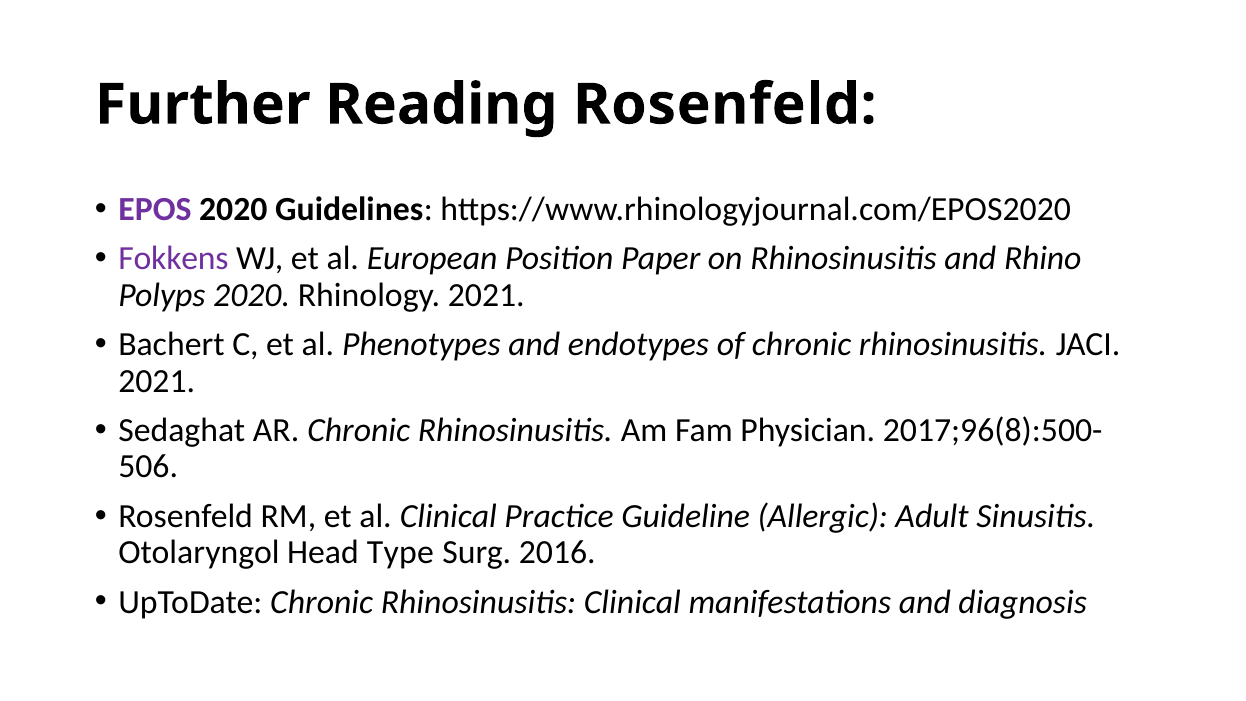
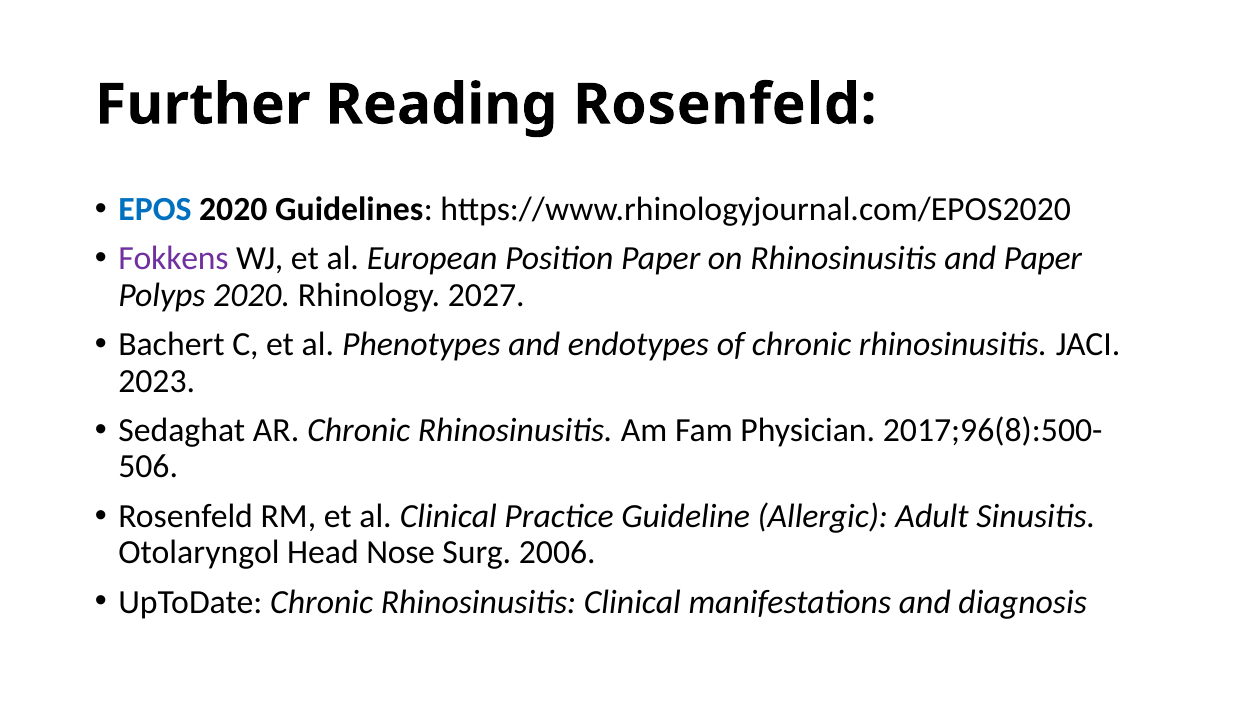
EPOS colour: purple -> blue (155, 209)
and Rhino: Rhino -> Paper (1043, 259)
Rhinology 2021: 2021 -> 2027 (486, 295)
2021: 2021 -> 2023 (157, 381)
Type: Type -> Nose (401, 553)
2016: 2016 -> 2006 (557, 553)
